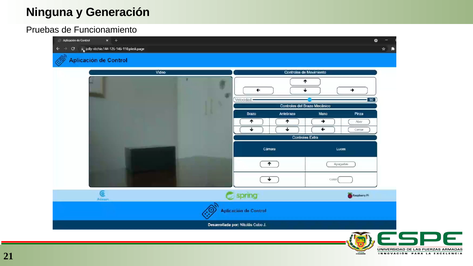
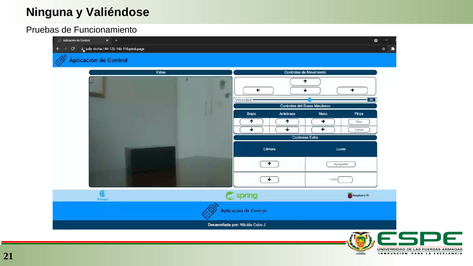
Generación: Generación -> Valiéndose (118, 12)
